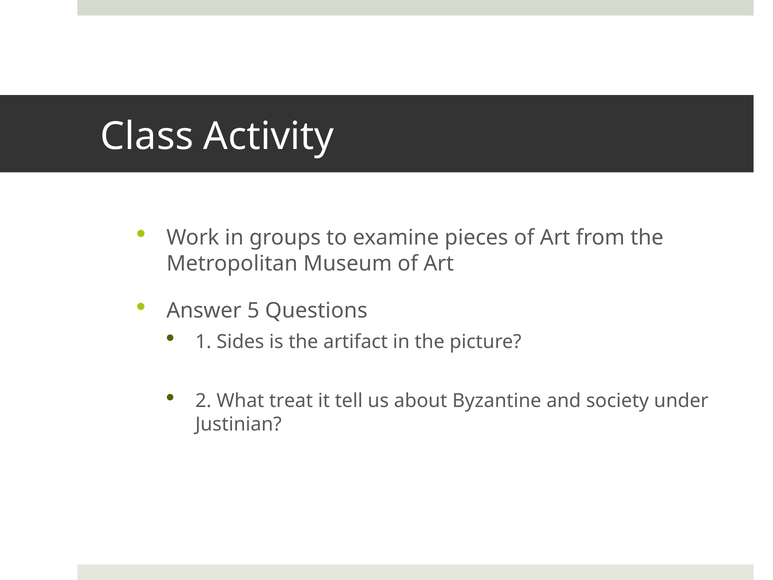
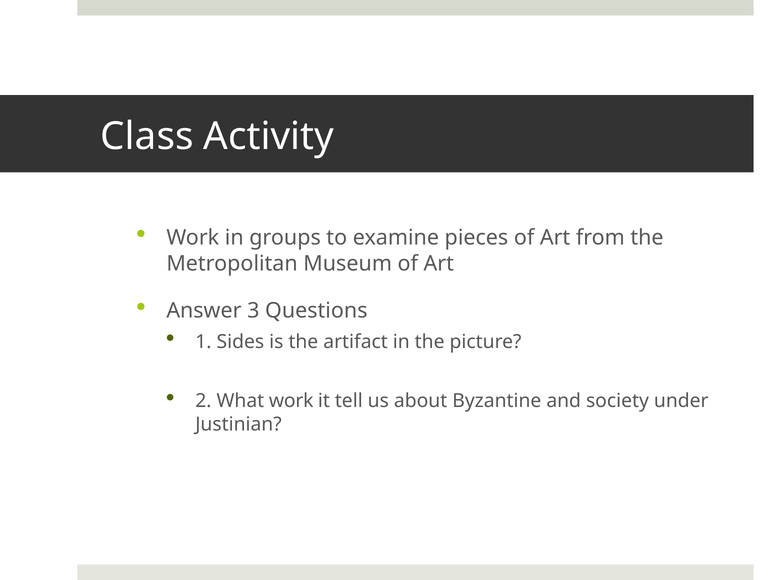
5: 5 -> 3 (253, 311)
What treat: treat -> work (291, 401)
